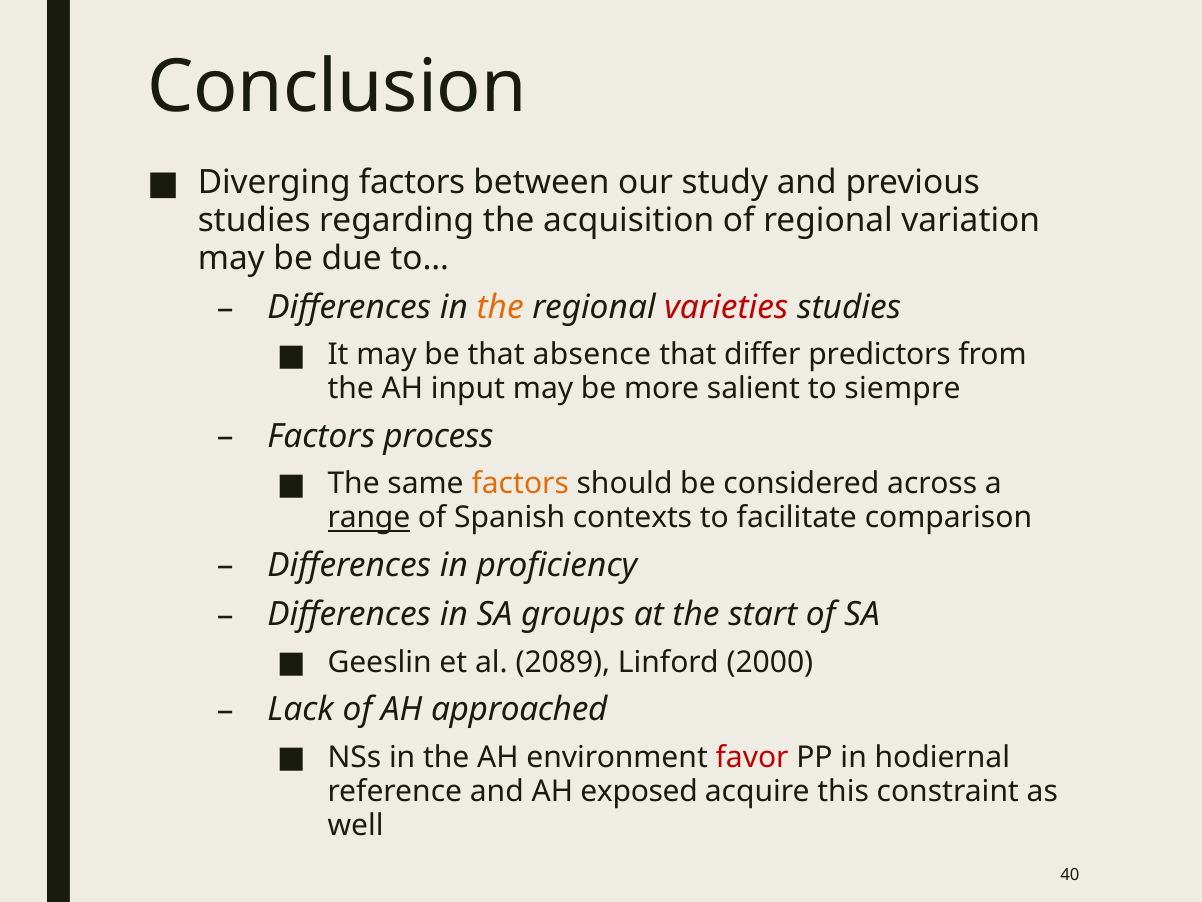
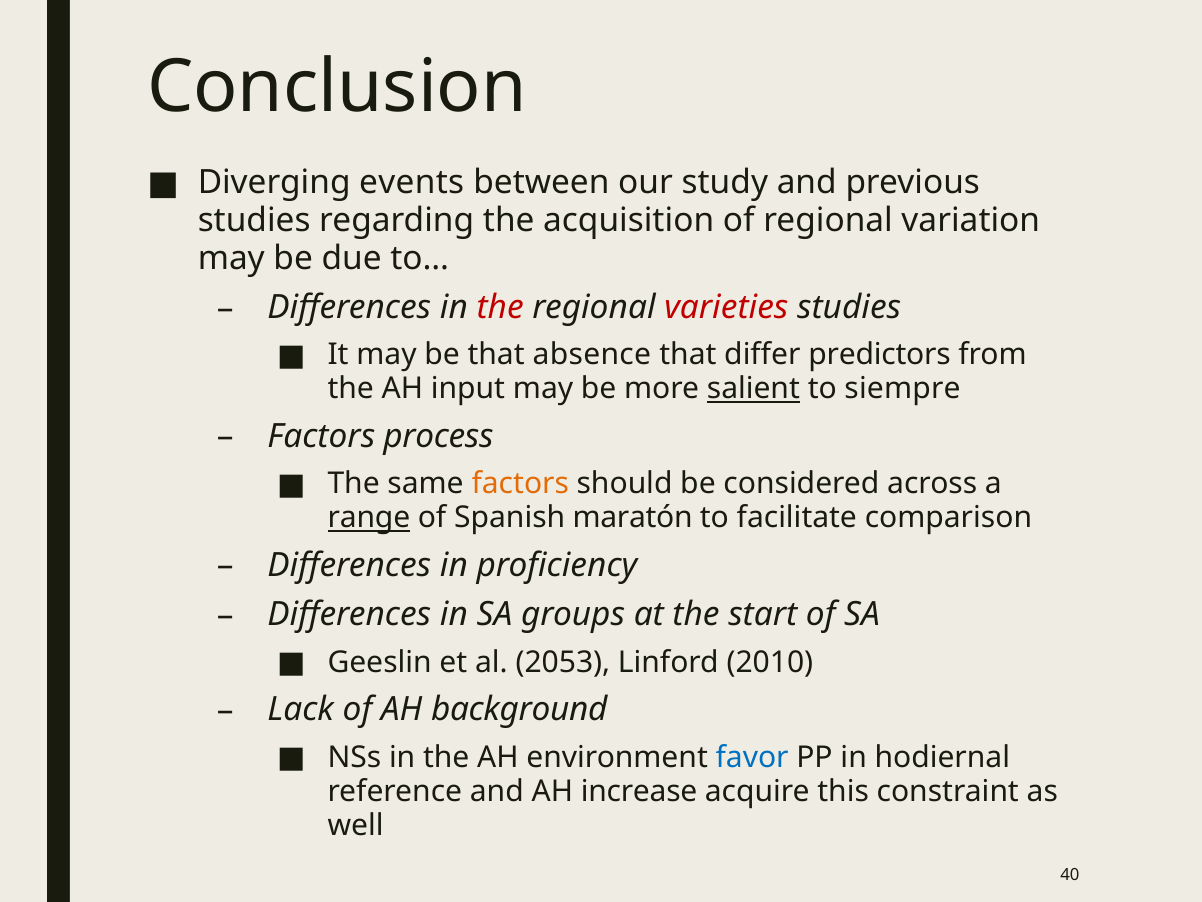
Diverging factors: factors -> events (412, 183)
the colour: orange -> red (500, 307)
salient underline: none -> present (753, 389)
contexts: contexts -> maratón (633, 518)
2089: 2089 -> 2053 (563, 662)
2000: 2000 -> 2010 (770, 662)
approached: approached -> background (519, 709)
favor colour: red -> blue (752, 757)
exposed: exposed -> increase (639, 791)
